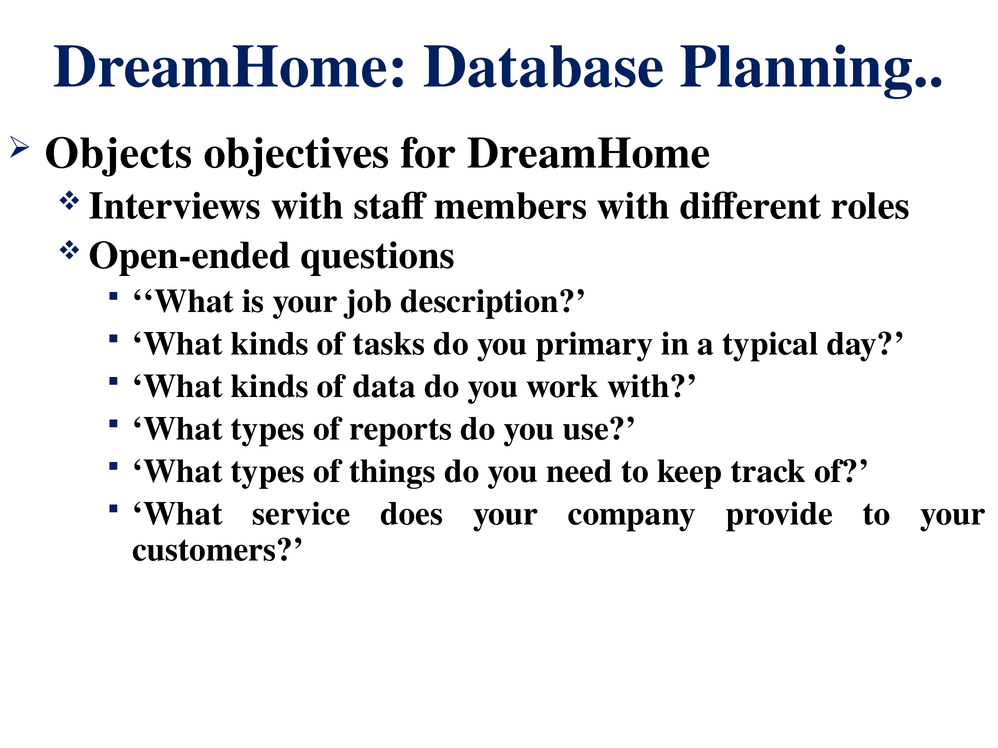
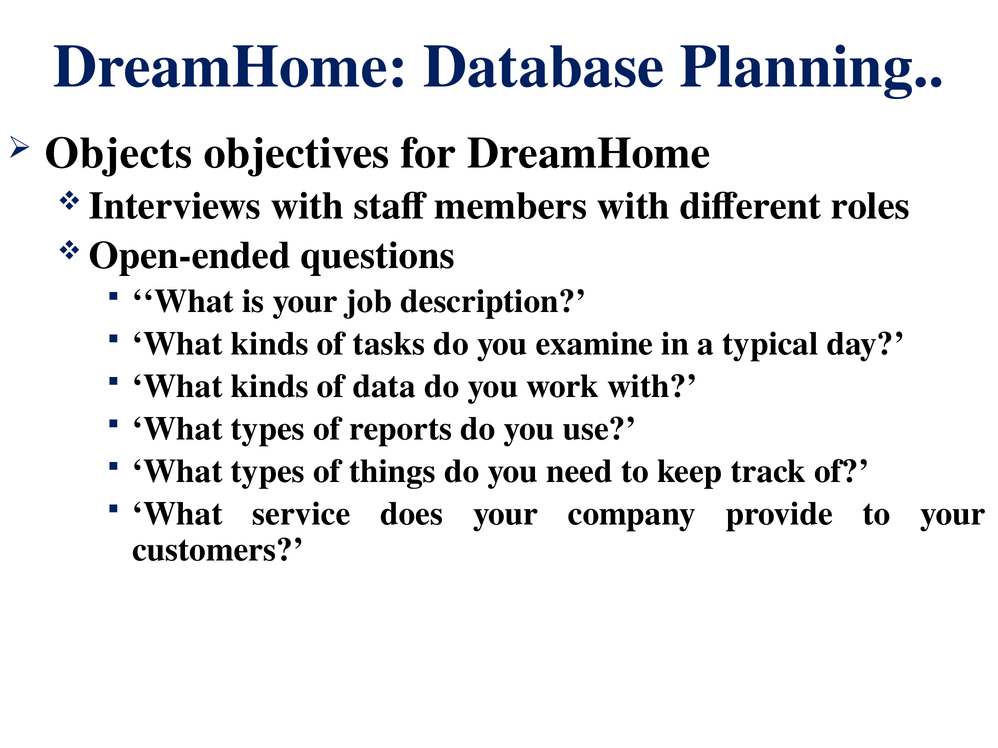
primary: primary -> examine (594, 344)
